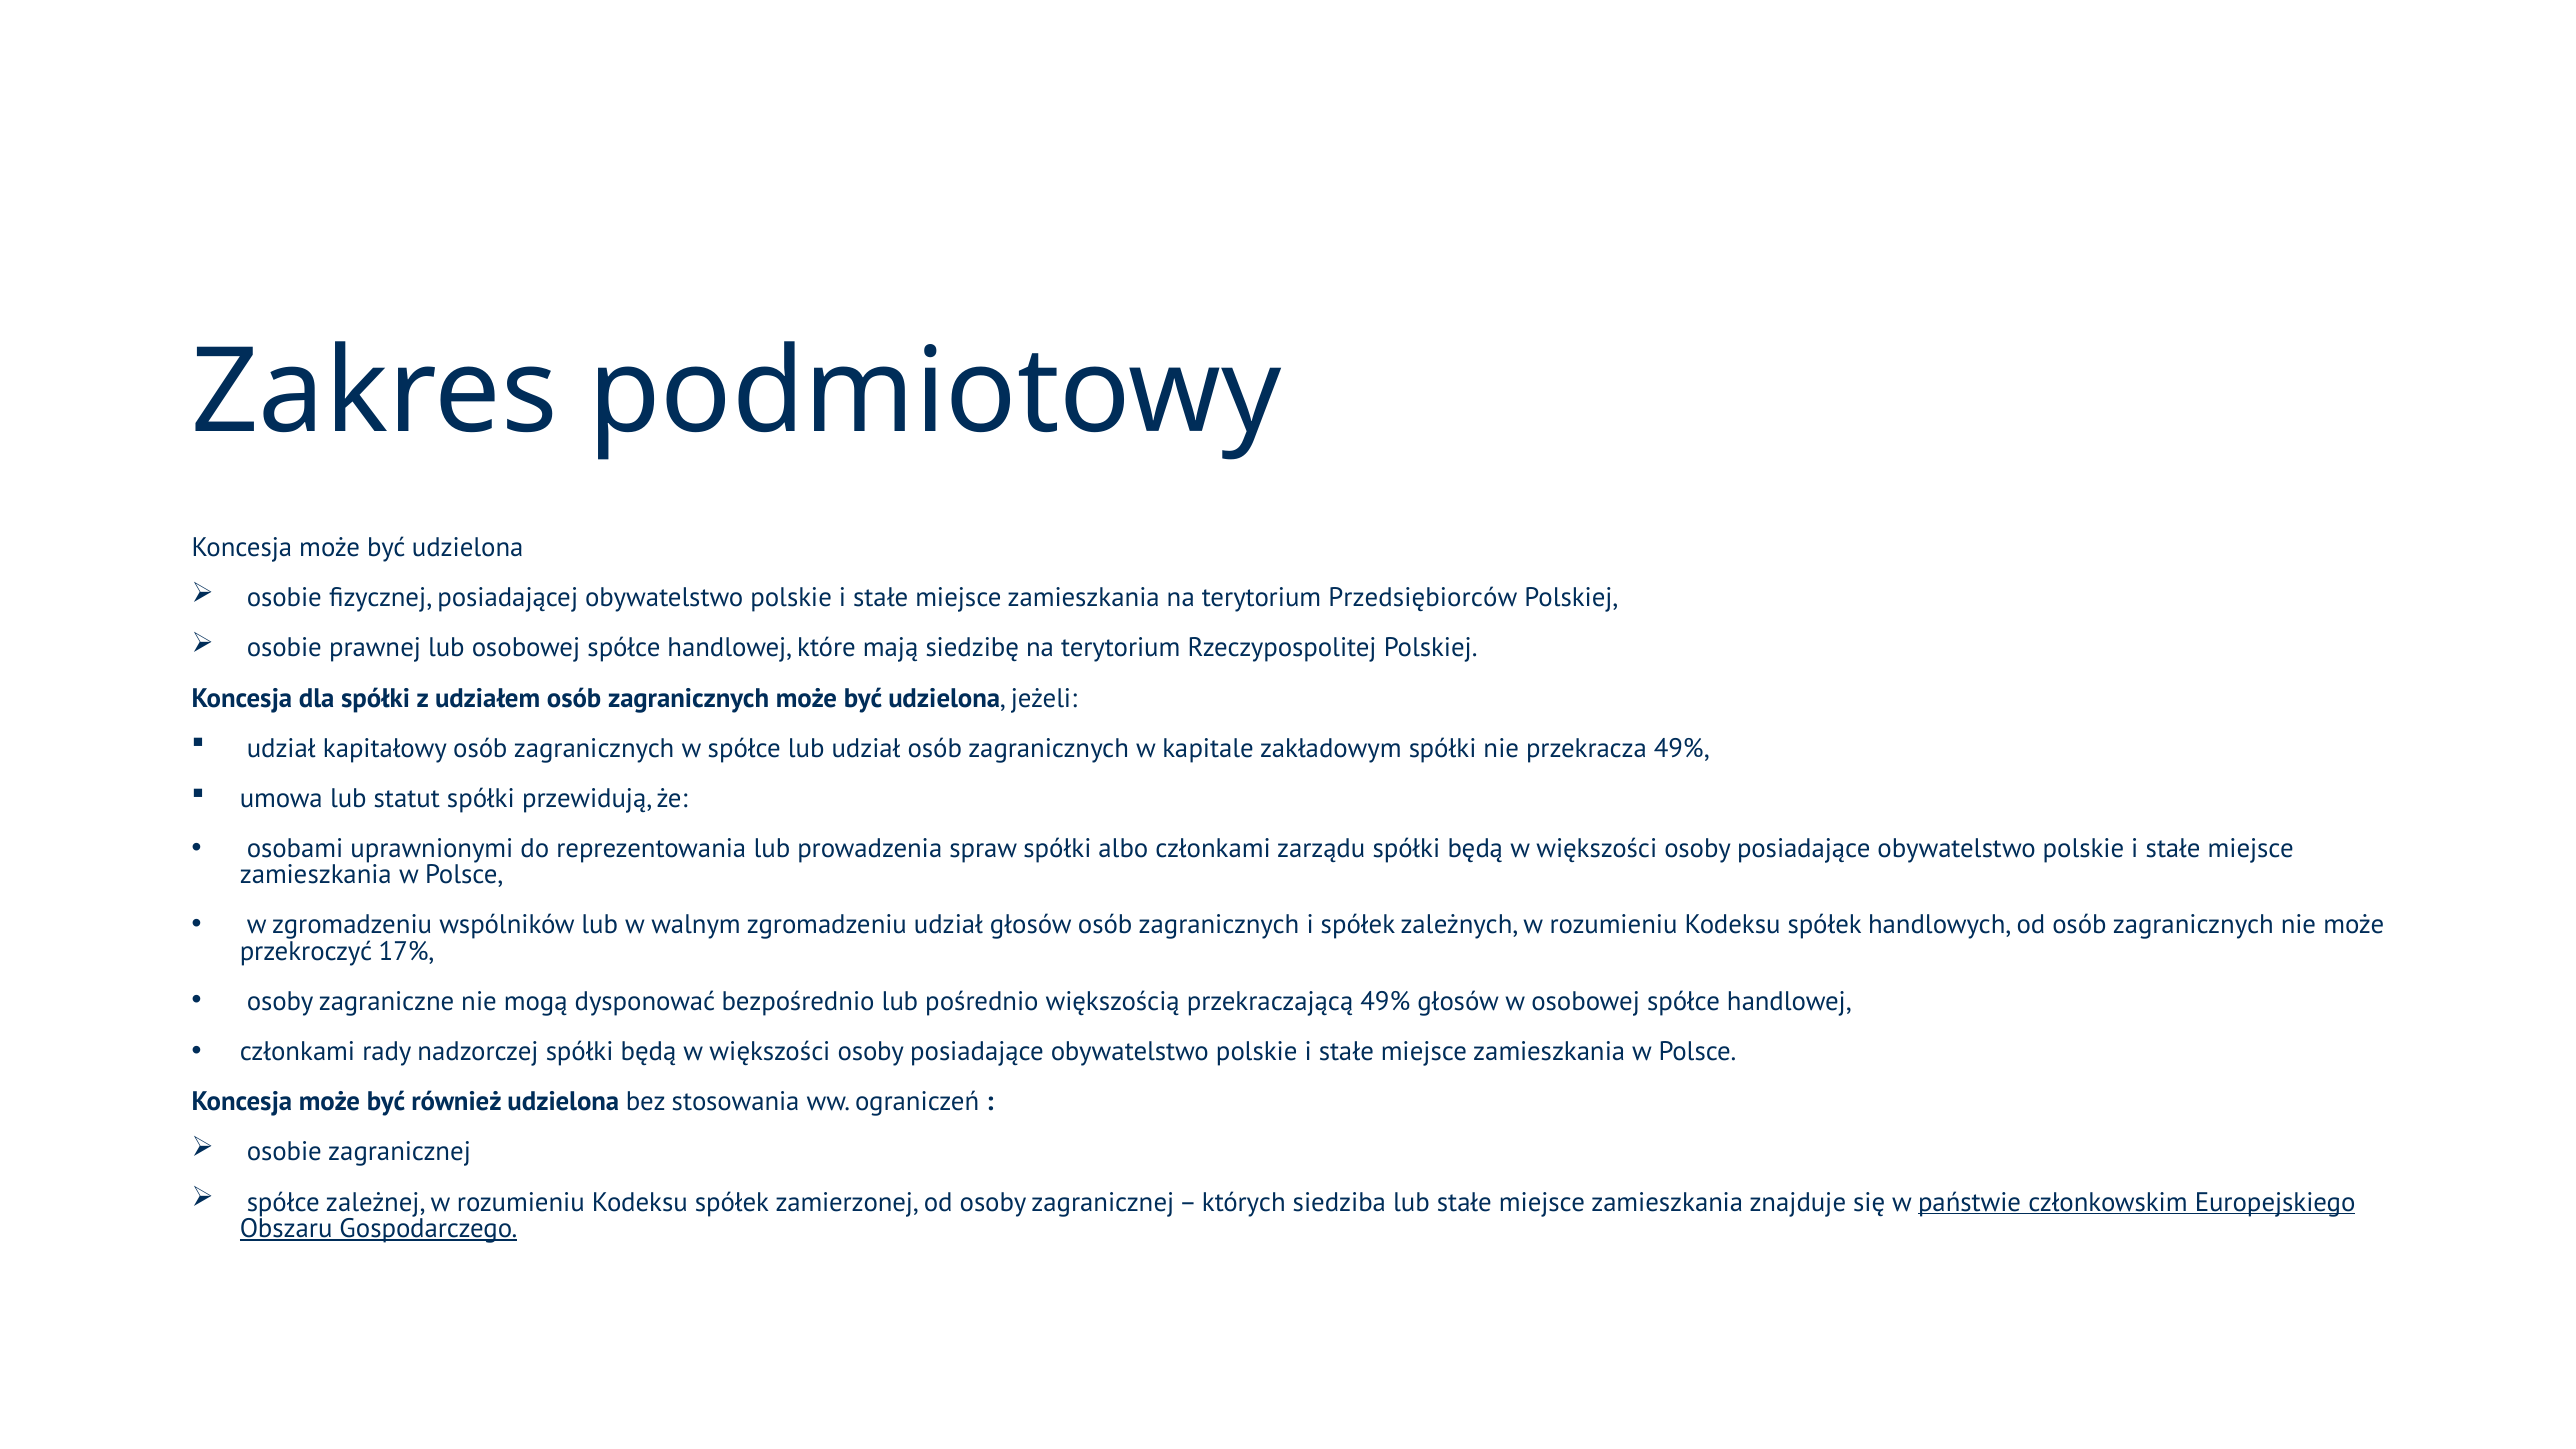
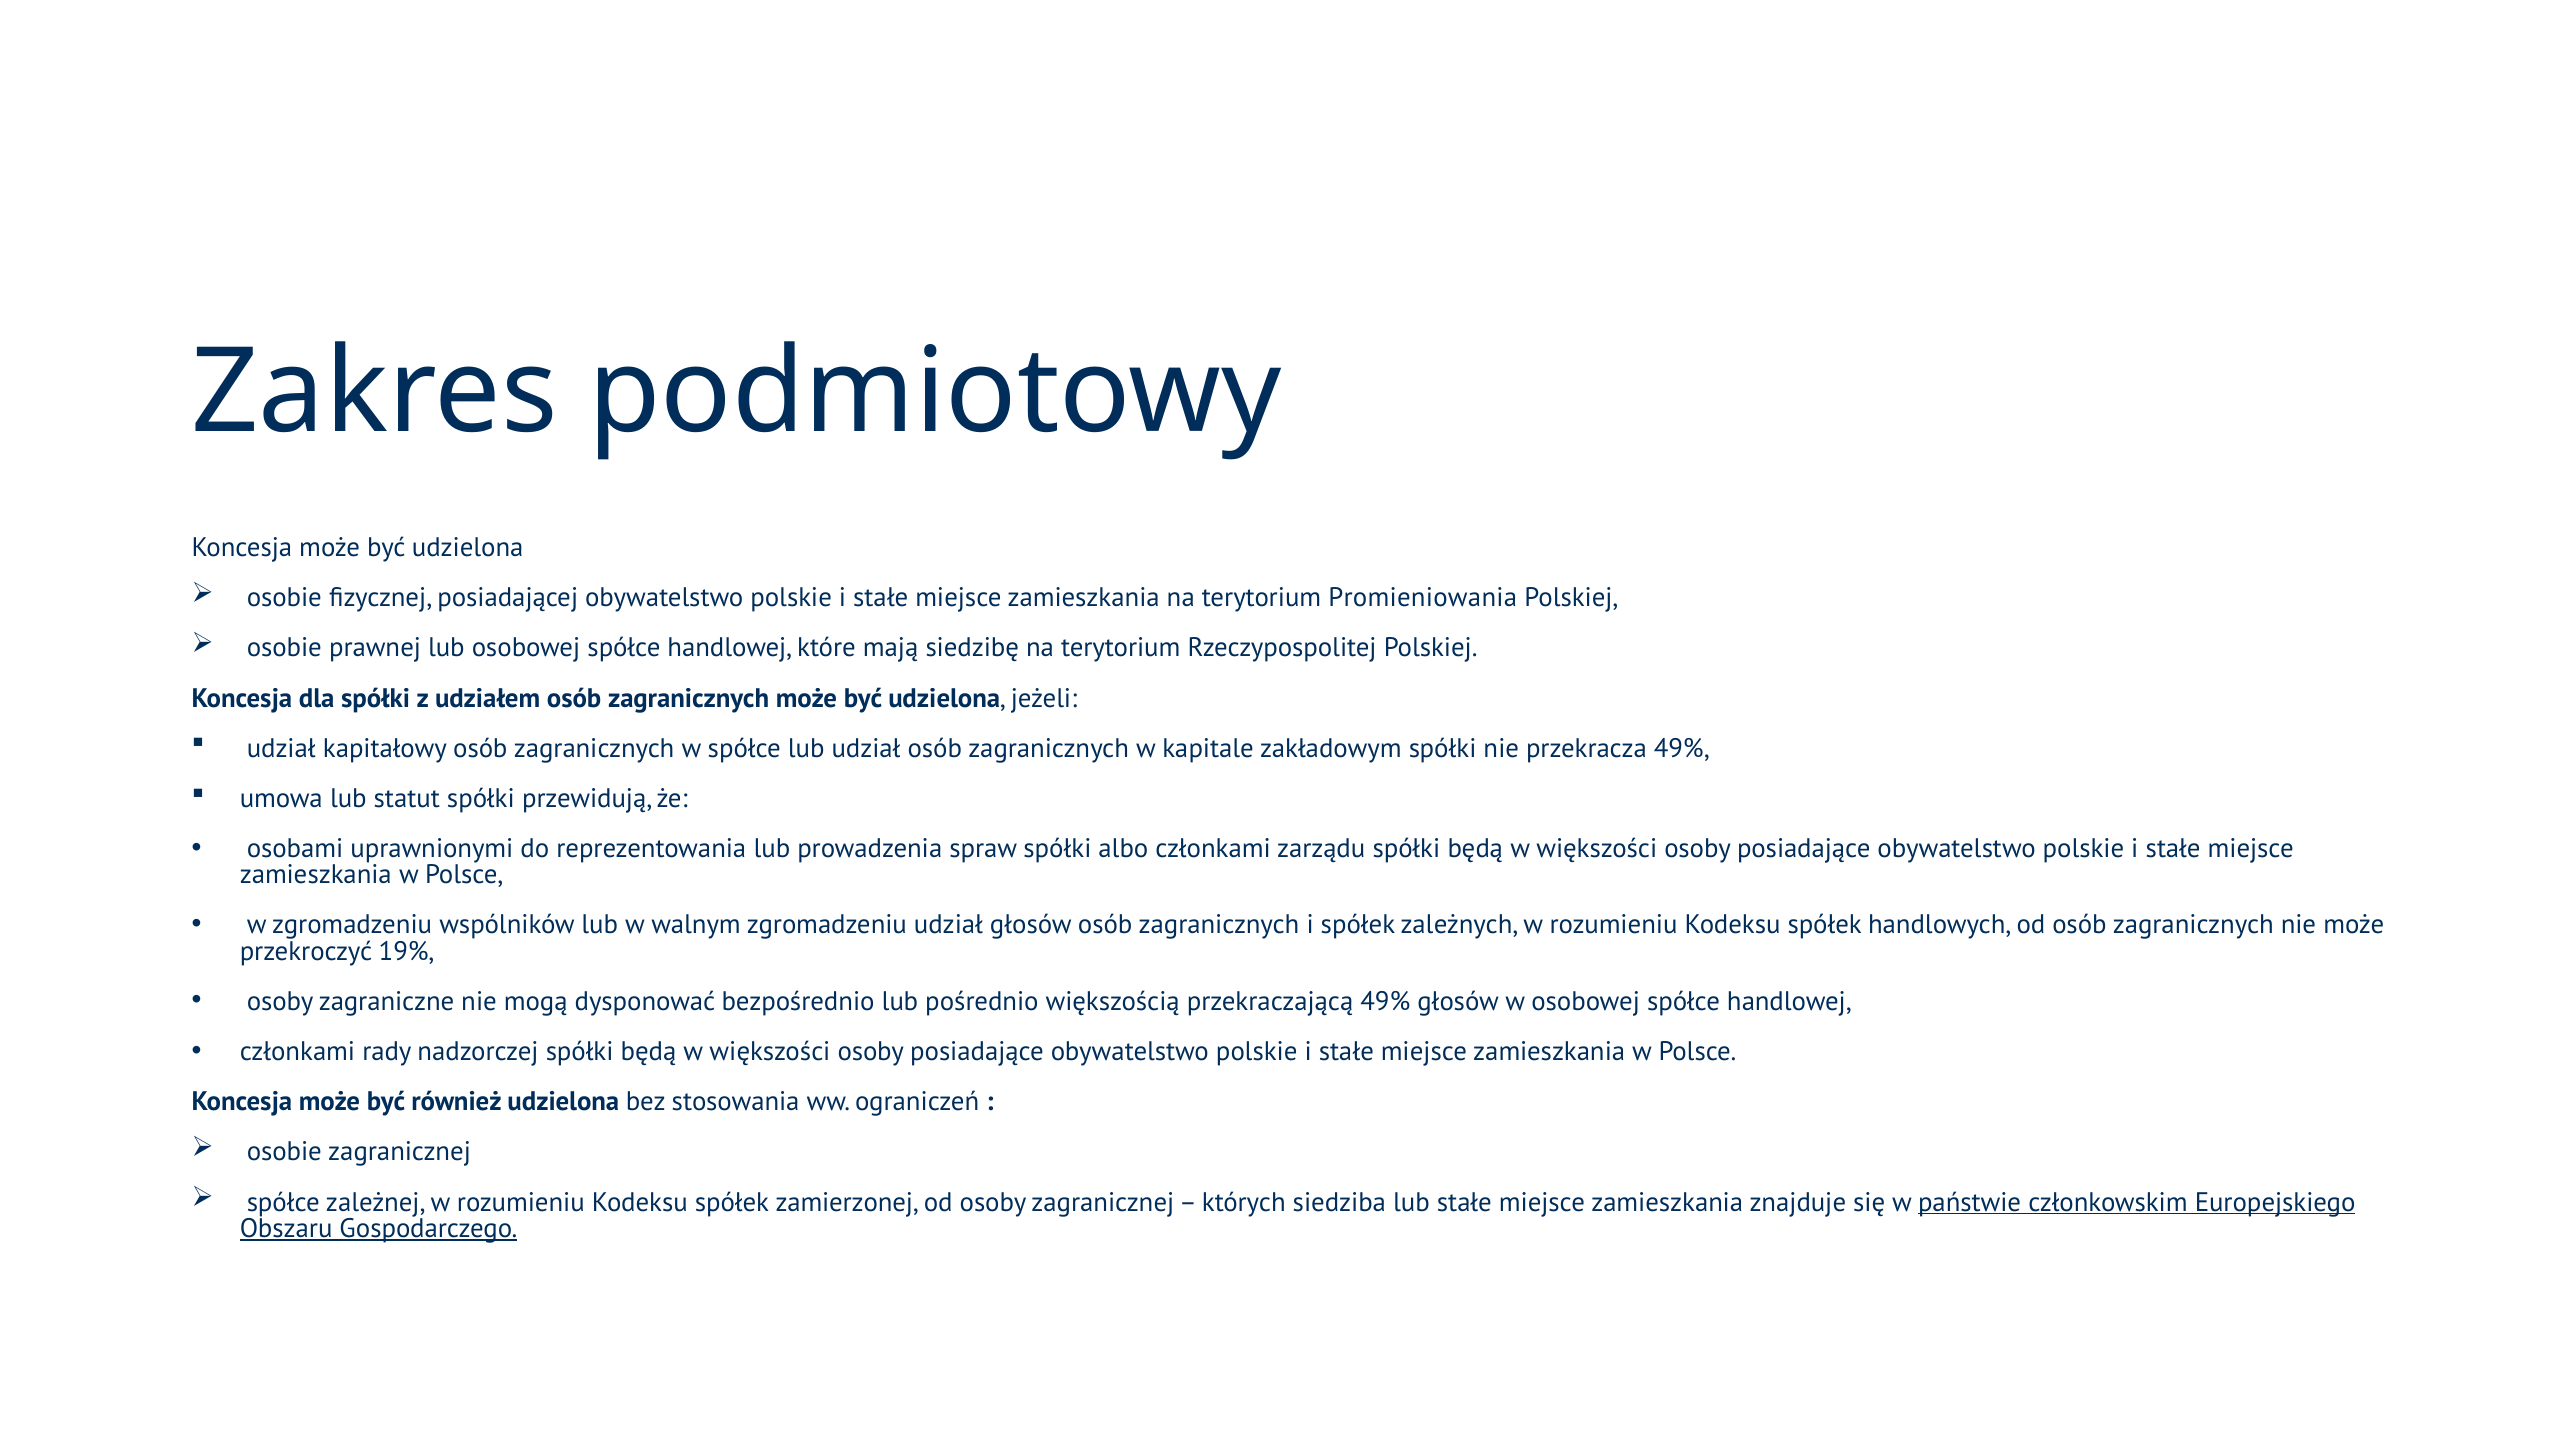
Przedsiębiorców: Przedsiębiorców -> Promieniowania (1423, 598)
17%: 17% -> 19% (407, 951)
